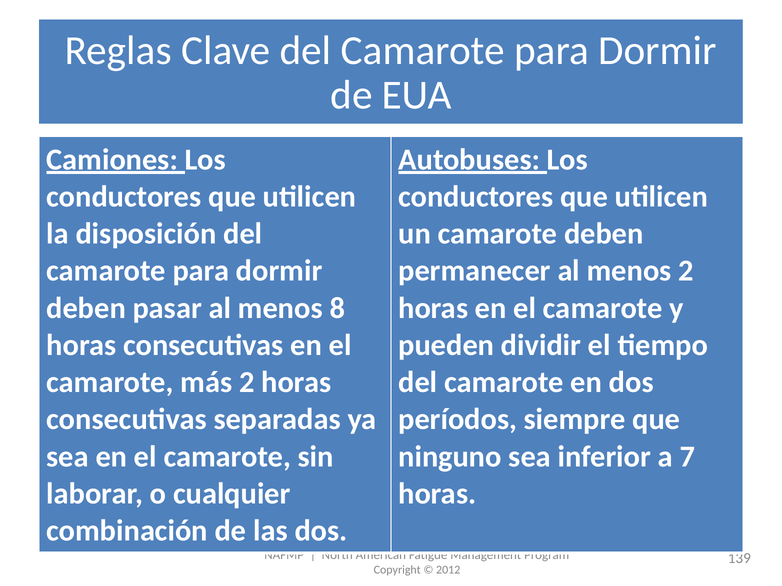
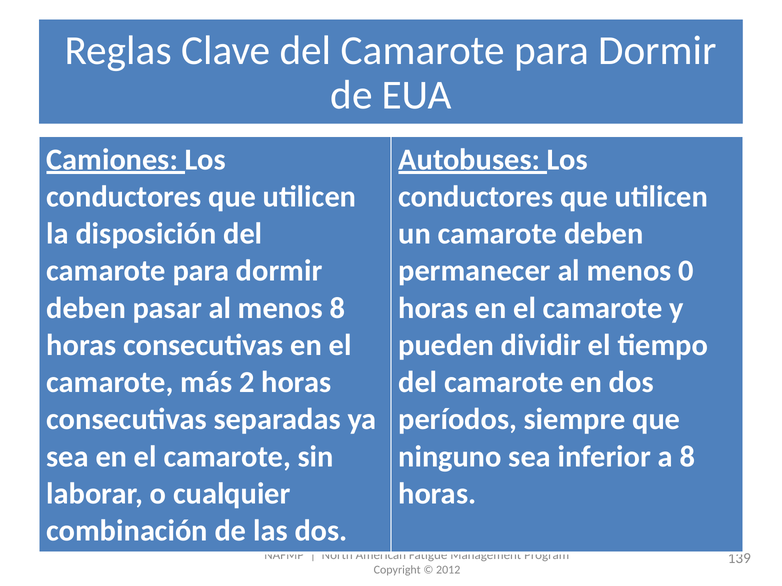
menos 2: 2 -> 0 (686, 271)
a 7: 7 -> 8 (687, 457)
